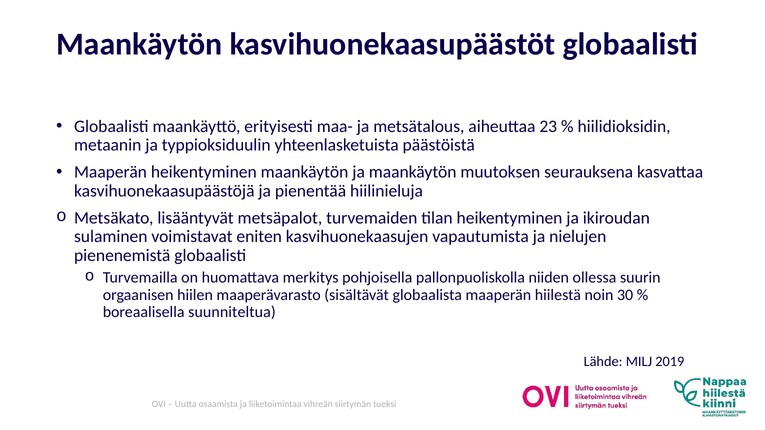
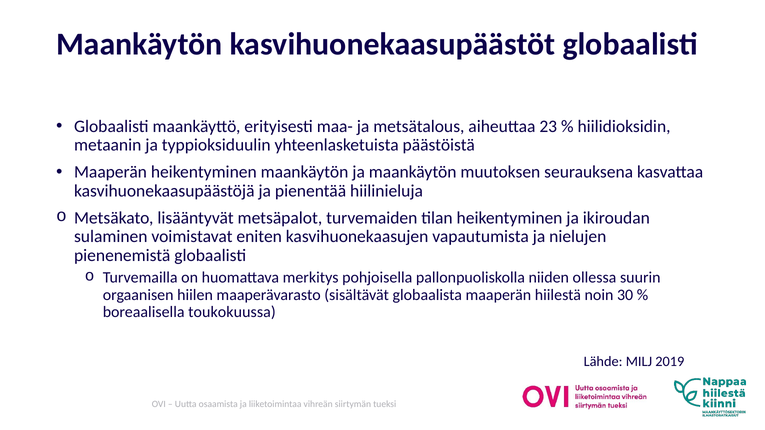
suunniteltua: suunniteltua -> toukokuussa (232, 312)
